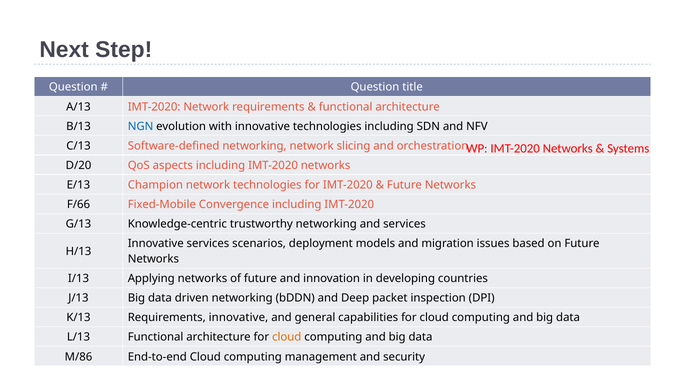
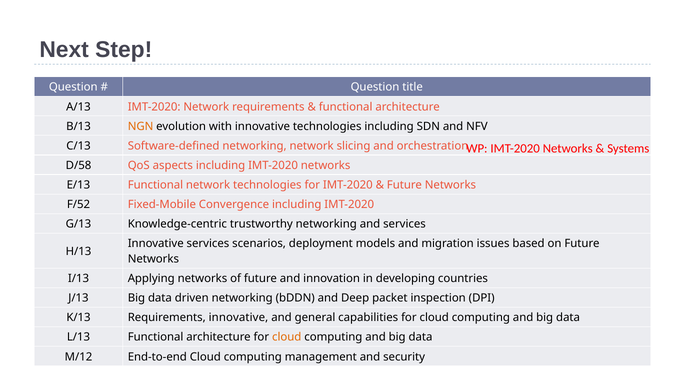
NGN colour: blue -> orange (141, 126)
D/20: D/20 -> D/58 (79, 166)
E/13 Champion: Champion -> Functional (155, 185)
F/66: F/66 -> F/52 (79, 205)
M/86: M/86 -> M/12 (78, 357)
